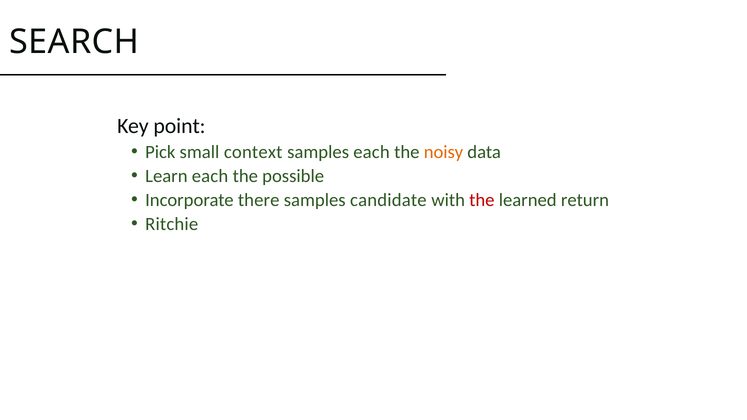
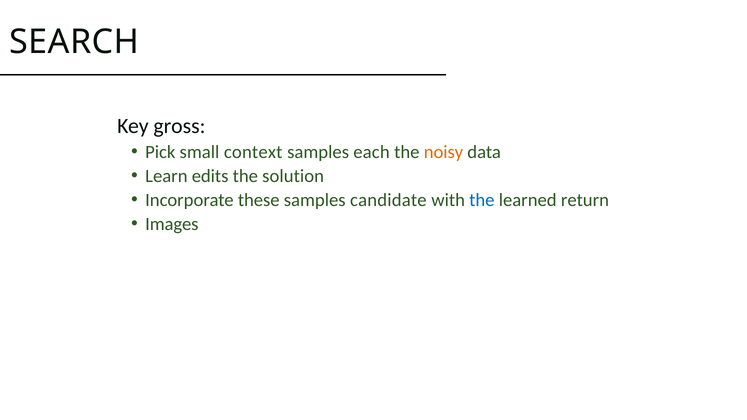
point: point -> gross (179, 126)
Learn each: each -> edits (210, 176)
possible: possible -> solution (293, 176)
there: there -> these (259, 200)
the colour: red -> blue (482, 200)
Ritchie: Ritchie -> Images (172, 224)
